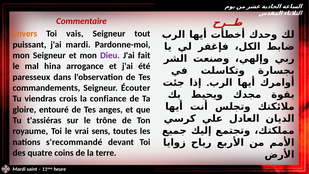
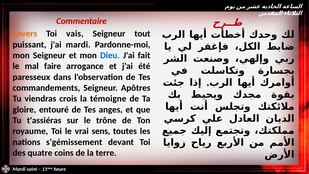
Dieu colour: purple -> blue (110, 55)
hina: hina -> faire (53, 66)
Écouter: Écouter -> Apôtres (136, 88)
confiance: confiance -> témoigne (108, 99)
s'recommandé: s'recommandé -> s'gémissement (74, 142)
